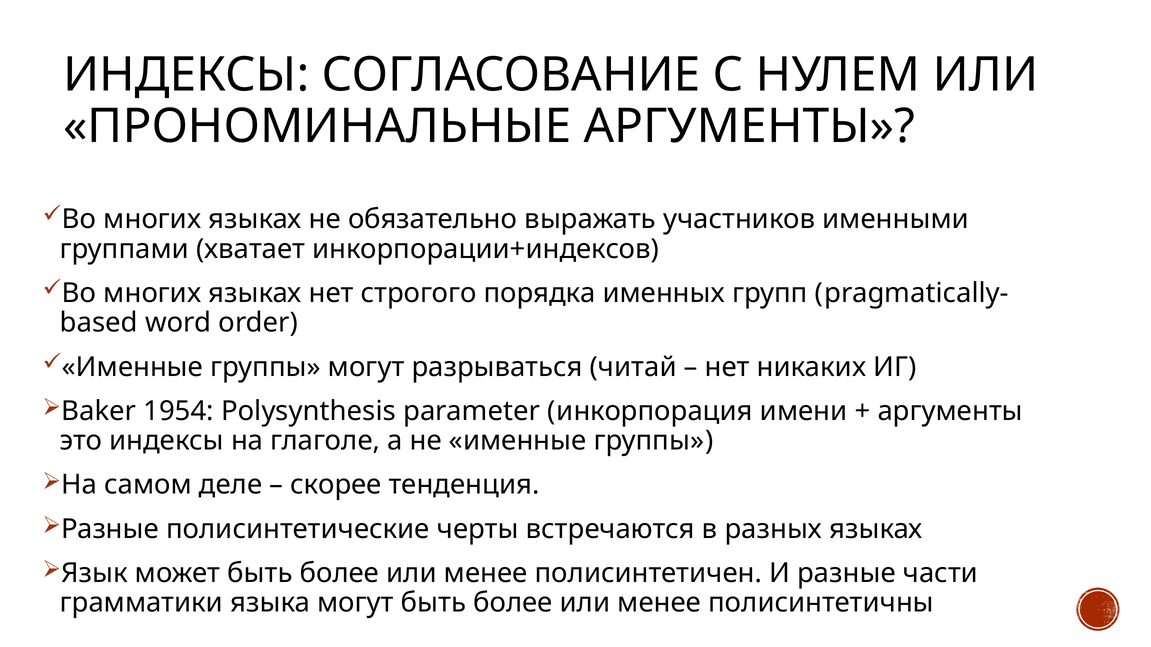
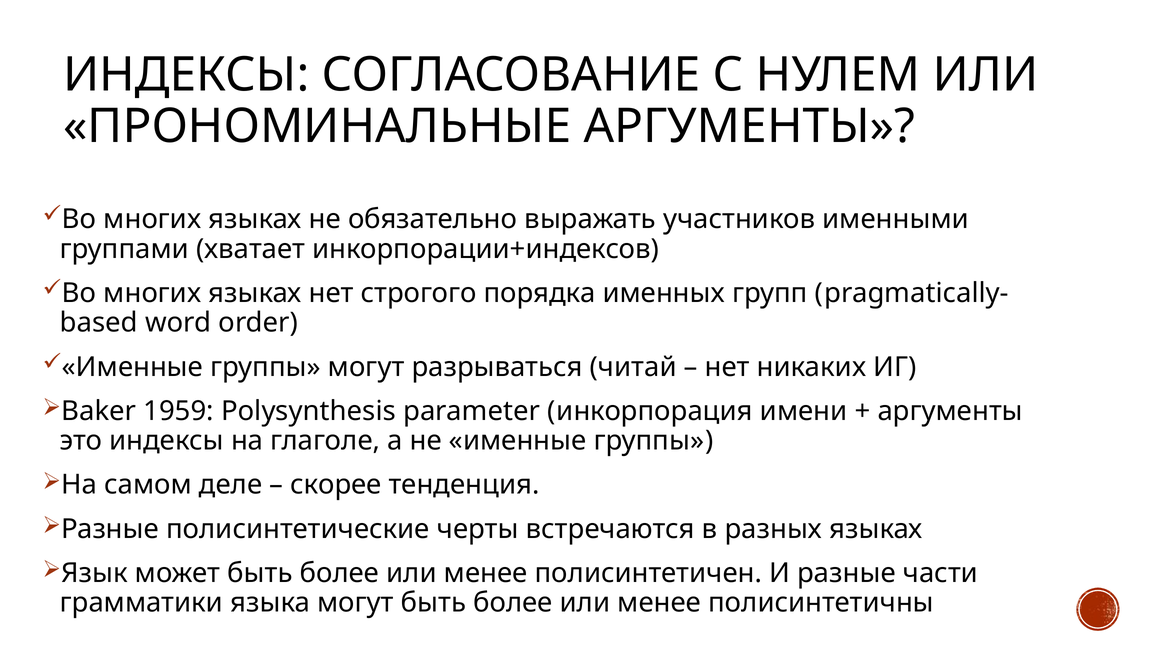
1954: 1954 -> 1959 (179, 411)
